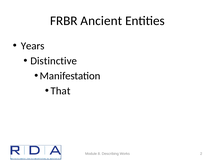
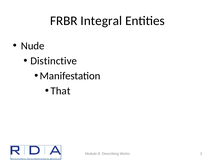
Ancient: Ancient -> Integral (101, 21)
Years: Years -> Nude (33, 46)
